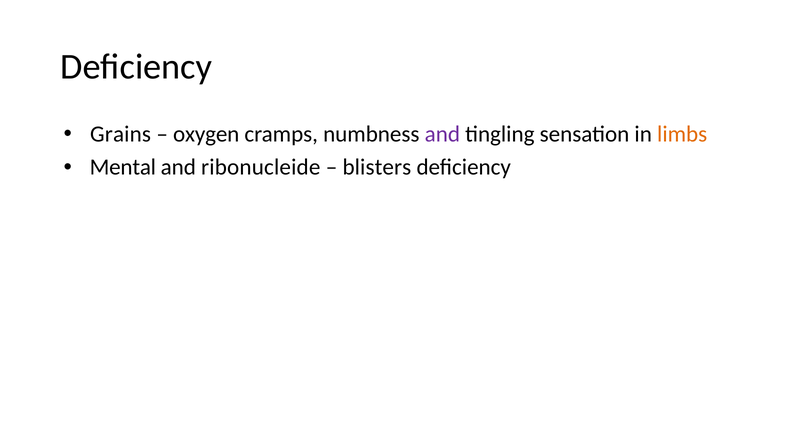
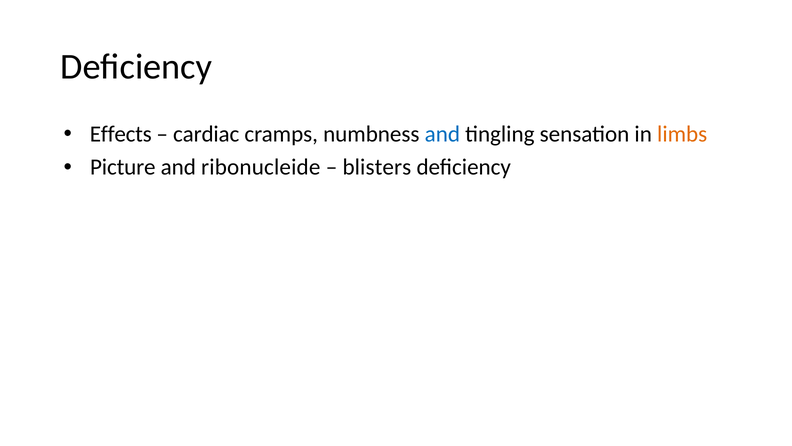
Grains: Grains -> Effects (121, 134)
oxygen: oxygen -> cardiac (206, 134)
and colour: purple -> blue (442, 134)
Mental: Mental -> Picture (123, 167)
